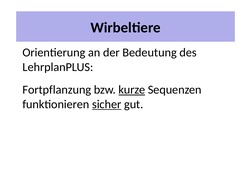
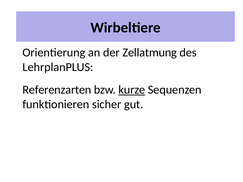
Bedeutung: Bedeutung -> Zellatmung (150, 53)
Fortpflanzung: Fortpflanzung -> Referenzarten (57, 90)
sicher underline: present -> none (107, 104)
